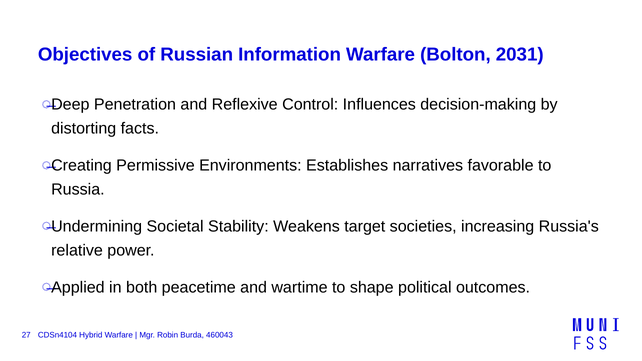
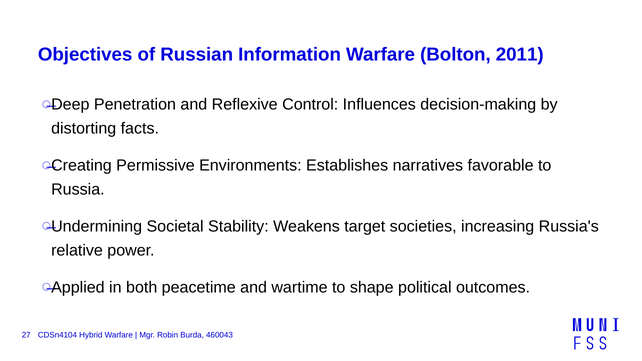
2031: 2031 -> 2011 (520, 55)
